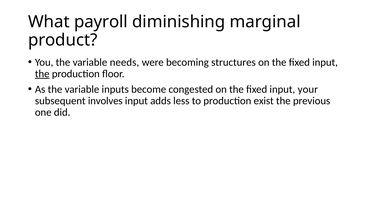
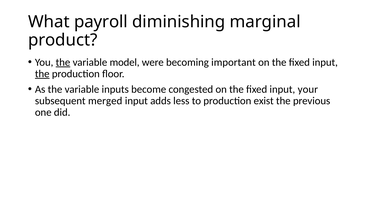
the underline: none -> present (63, 62)
needs: needs -> model (125, 62)
structures: structures -> important (233, 62)
involves: involves -> merged (105, 101)
